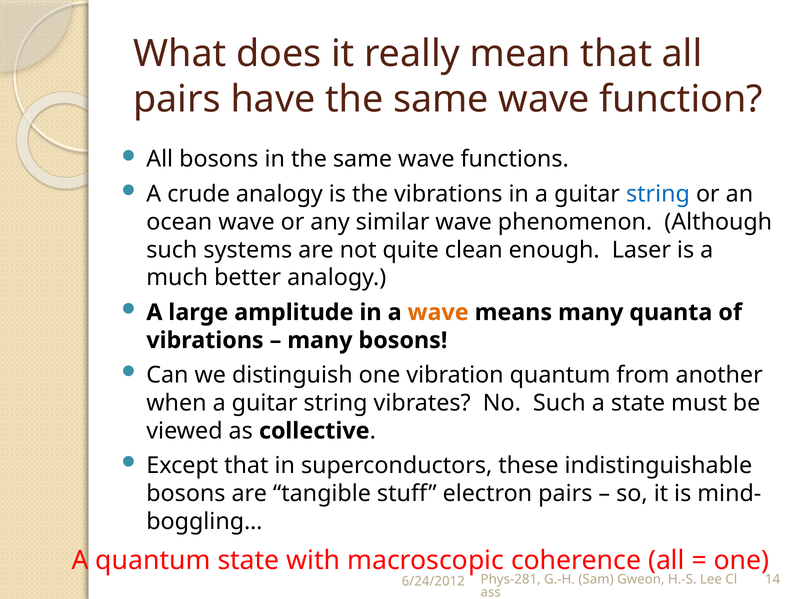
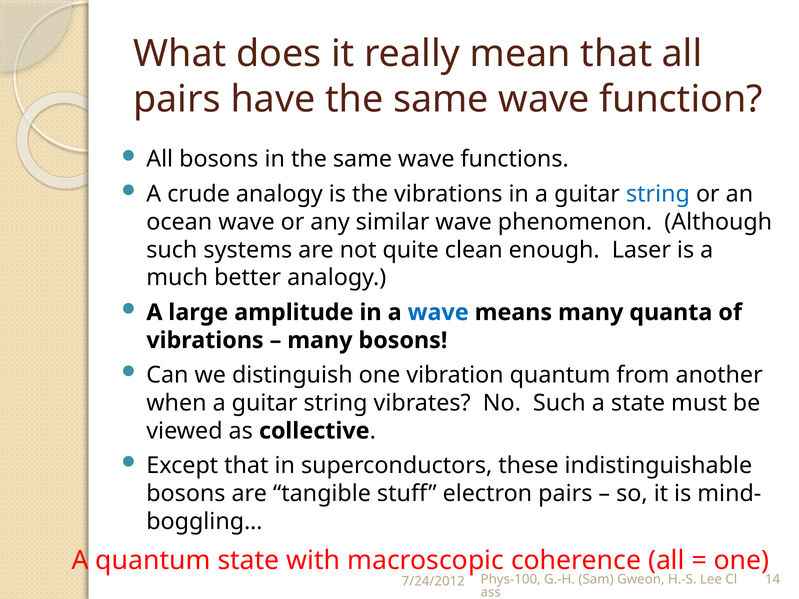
wave colour: orange -> blue (438, 313)
Phys-281: Phys-281 -> Phys-100 (511, 579)
6/24/2012: 6/24/2012 -> 7/24/2012 (433, 582)
